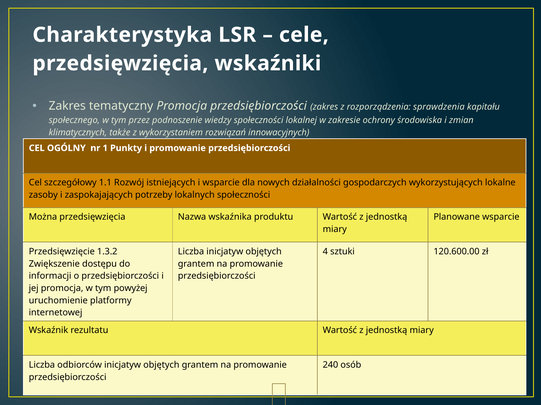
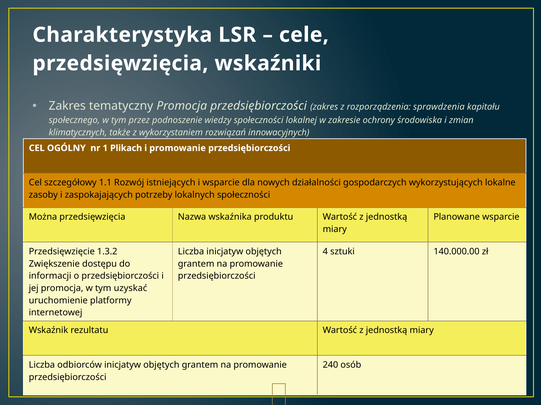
Punkty: Punkty -> Plikach (126, 148)
120.600.00: 120.600.00 -> 140.000.00 (457, 252)
powyżej: powyżej -> uzyskać (131, 289)
